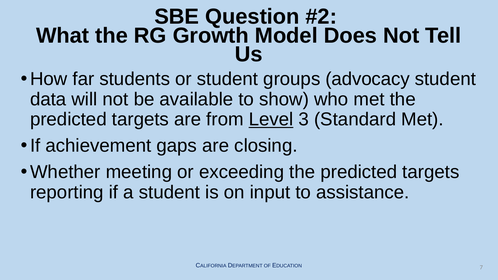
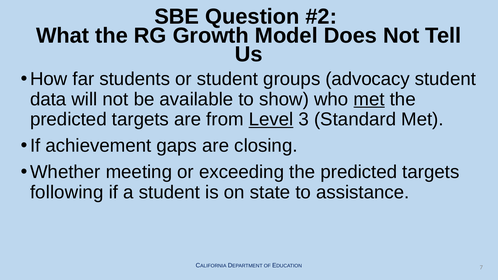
met underline: none -> present (369, 99)
reporting: reporting -> following (67, 192)
input: input -> state (270, 192)
